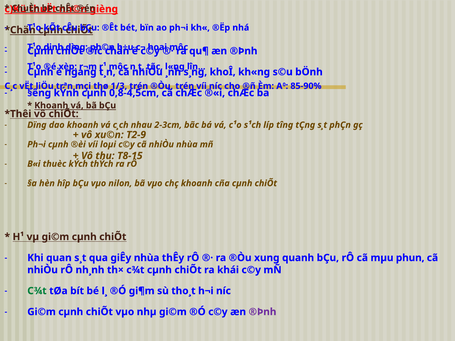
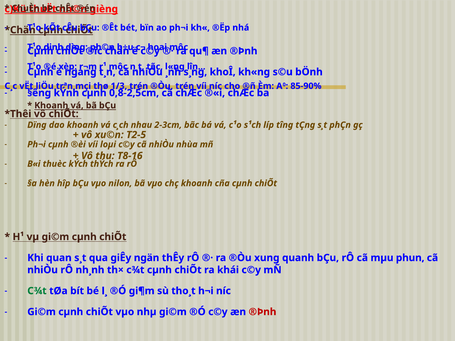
0,8-4,5cm: 0,8-4,5cm -> 0,8-2,5cm (134, 93)
T2-9: T2-9 -> T2-5 (136, 135)
T8-15: T8-15 -> T8-16 (130, 156)
giÊy nhùa: nhùa -> ngän (147, 258)
®Þnh colour: purple -> red (262, 312)
